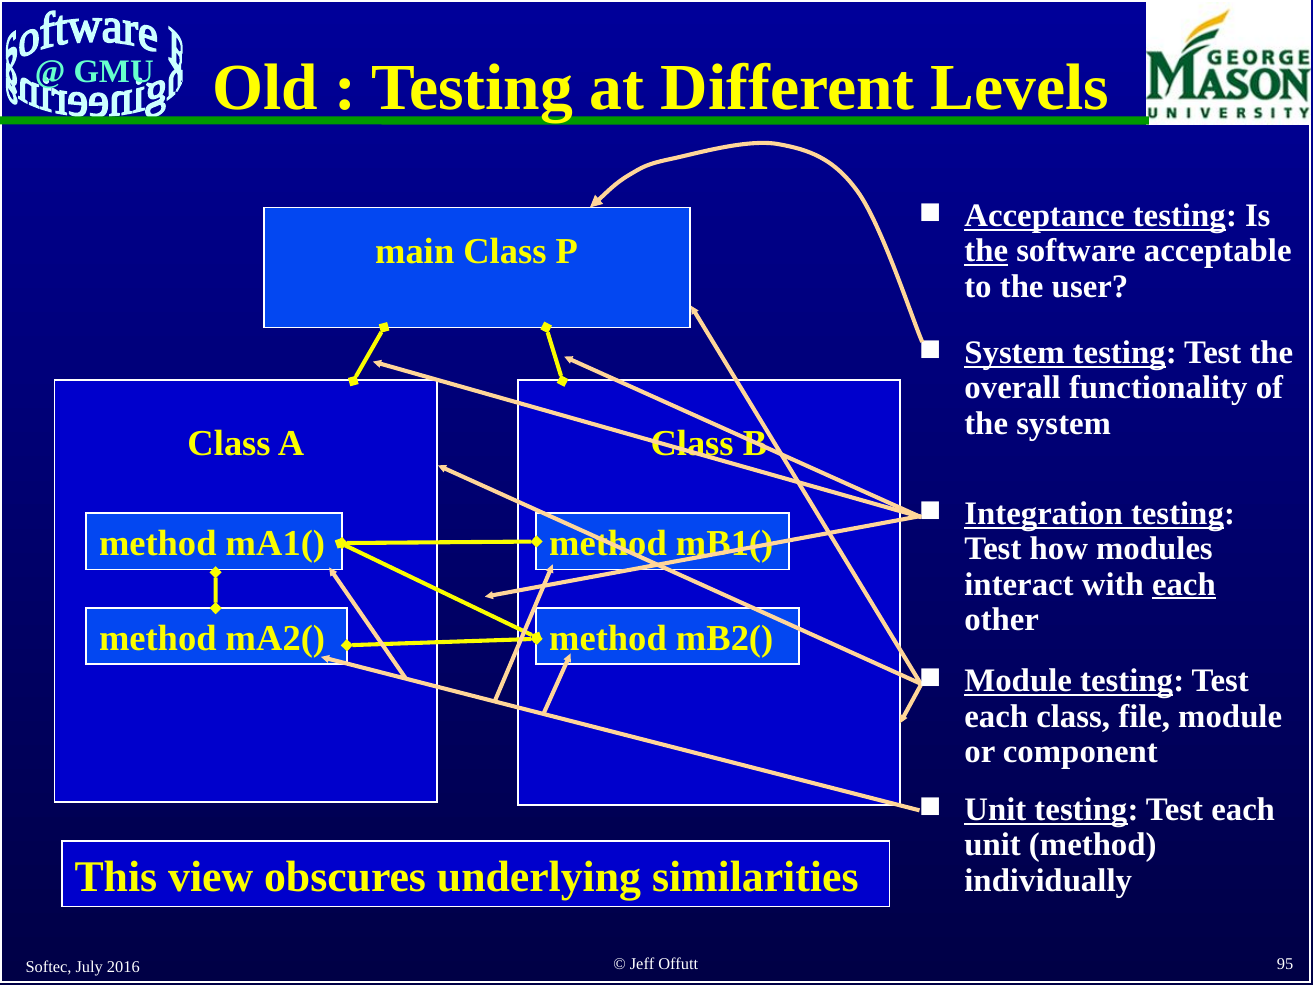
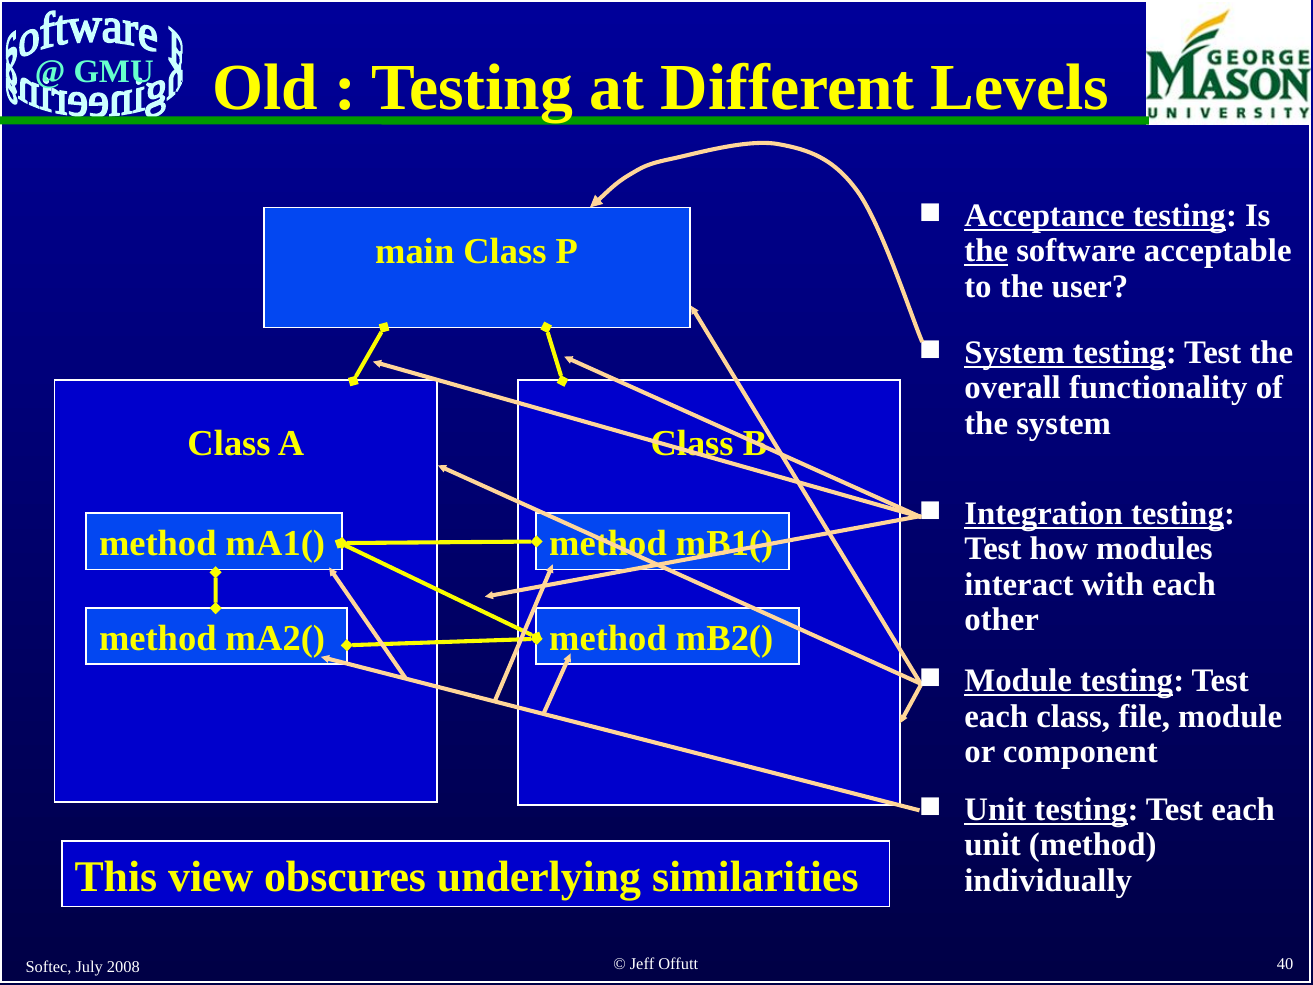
each underline: present -> none (1184, 584)
2016: 2016 -> 2008 (123, 967)
95: 95 -> 40 (1285, 964)
